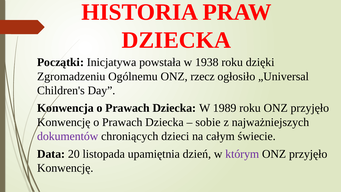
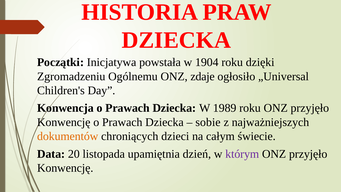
1938: 1938 -> 1904 (207, 62)
rzecz: rzecz -> zdaje (203, 76)
dokumentów colour: purple -> orange (68, 136)
